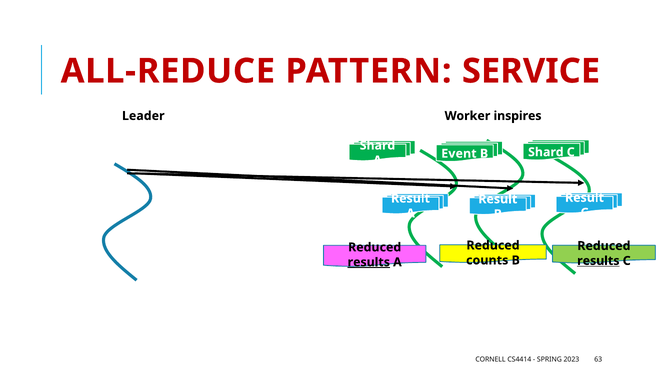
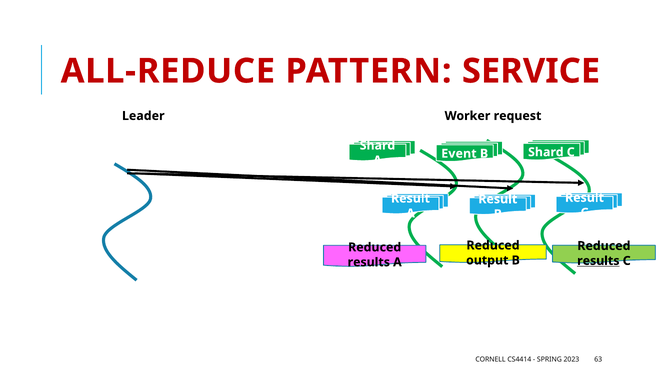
inspires: inspires -> request (517, 116)
counts: counts -> output (487, 260)
results underline: present -> none (369, 262)
